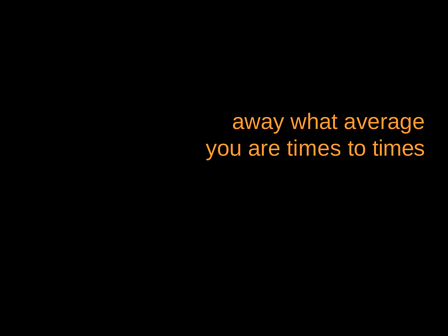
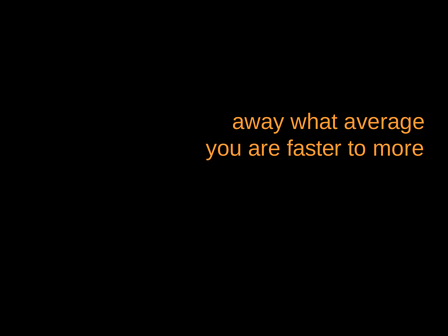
are times: times -> faster (314, 148)
to times: times -> more (399, 148)
